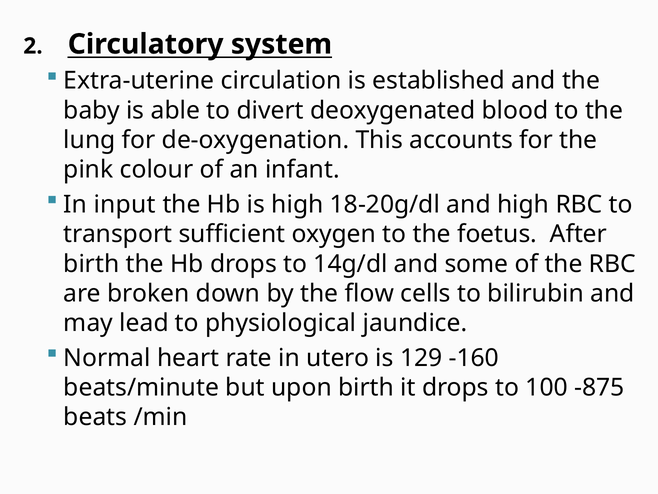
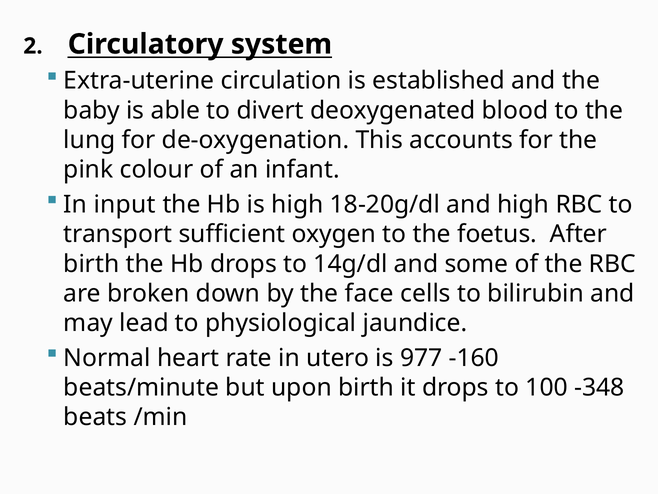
flow: flow -> face (369, 293)
129: 129 -> 977 (421, 358)
-875: -875 -> -348 (599, 387)
